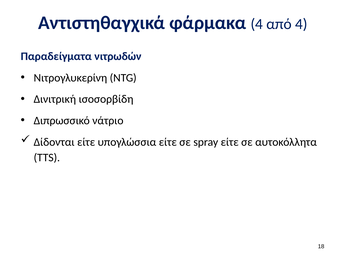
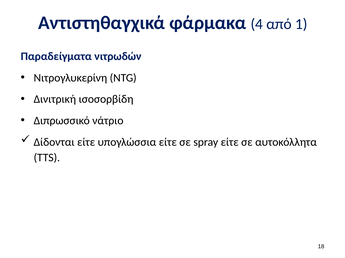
από 4: 4 -> 1 (301, 24)
